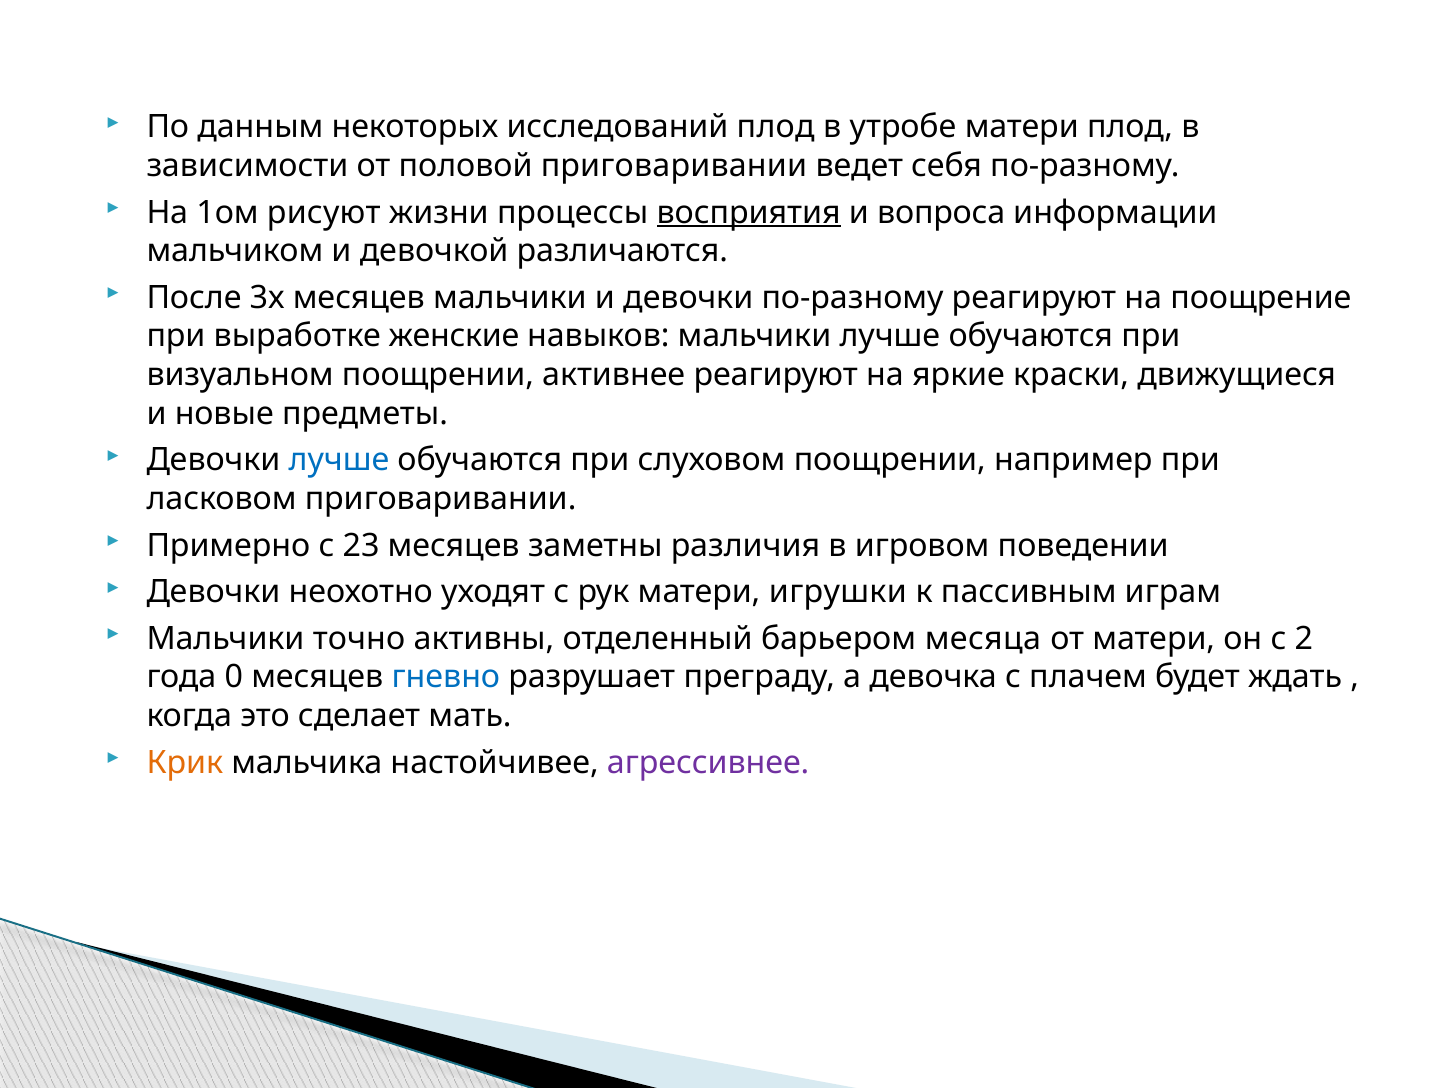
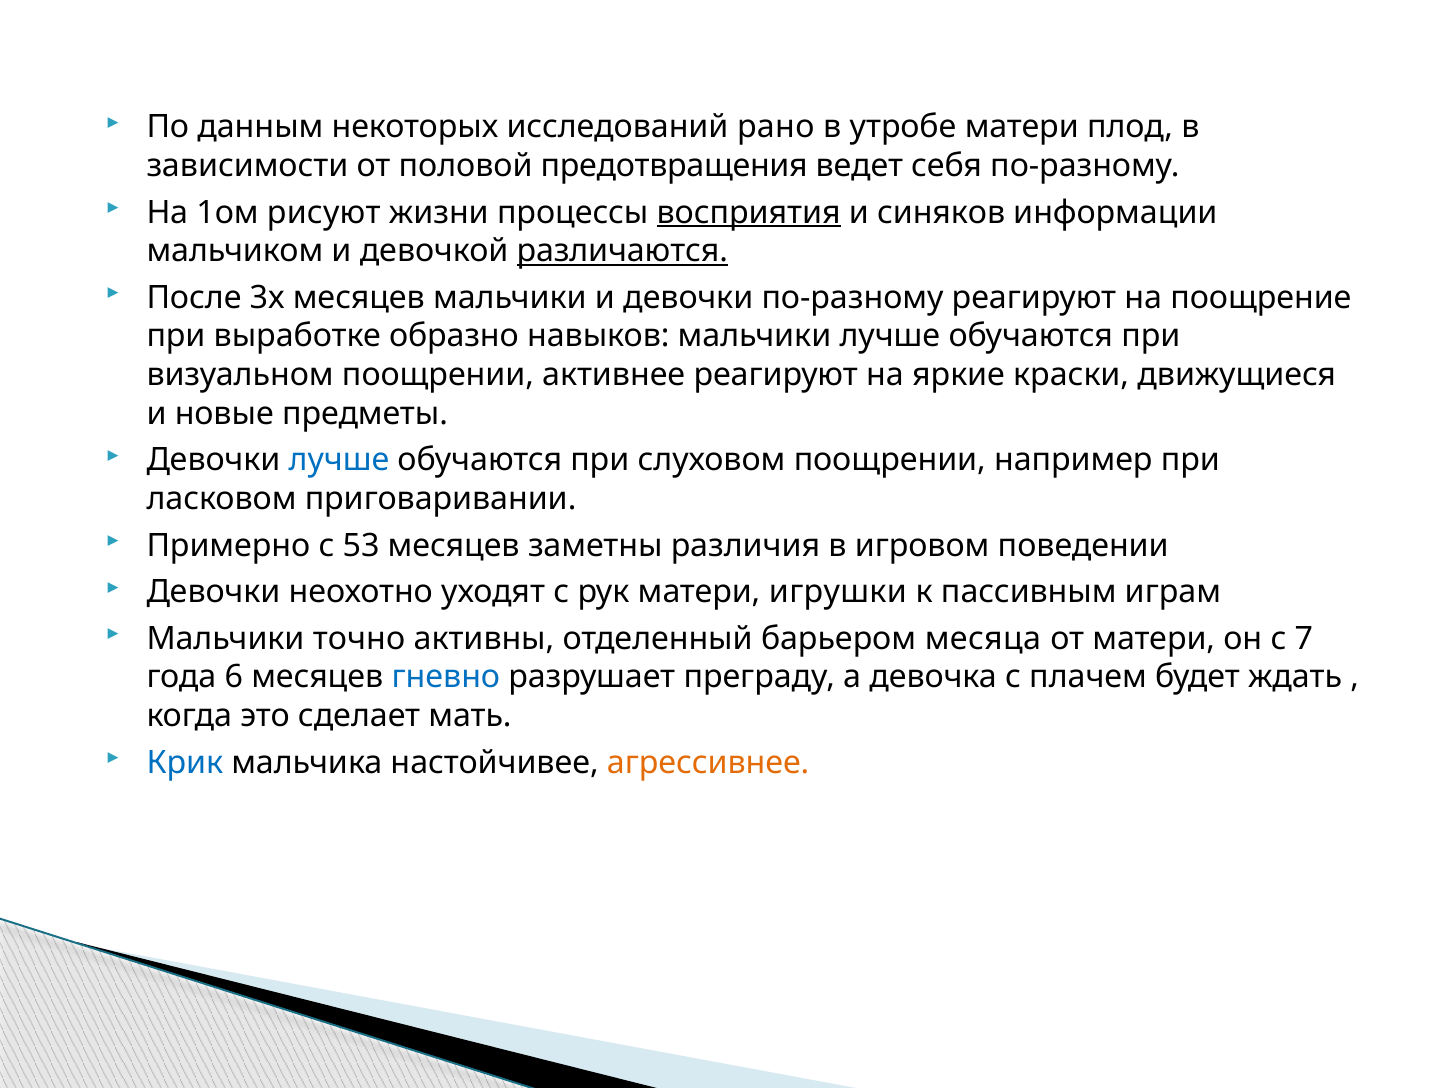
исследований плод: плод -> рано (776, 127)
половой приговаривании: приговаривании -> предотвращения (674, 166)
вопроса: вопроса -> синяков (941, 212)
различаются underline: none -> present (622, 251)
женские: женские -> образно (454, 336)
23: 23 -> 53 (361, 546)
2: 2 -> 7 (1304, 639)
0: 0 -> 6 (234, 678)
Крик colour: orange -> blue (185, 763)
агрессивнее colour: purple -> orange (708, 763)
